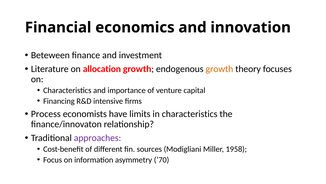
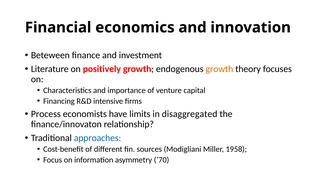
allocation: allocation -> positively (102, 69)
in characteristics: characteristics -> disaggregated (190, 114)
approaches colour: purple -> blue (98, 138)
